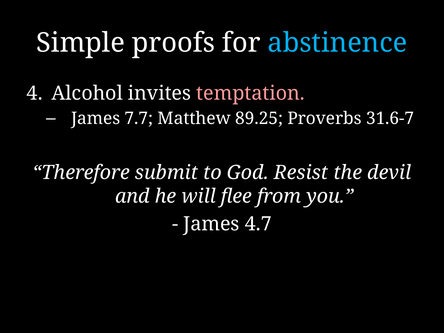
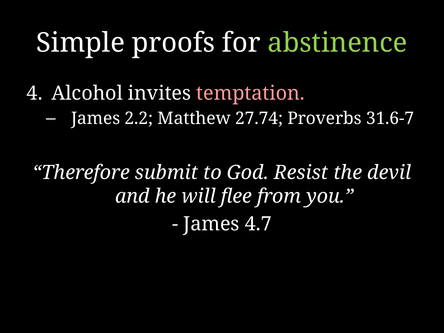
abstinence colour: light blue -> light green (337, 43)
7.7: 7.7 -> 2.2 (139, 119)
89.25: 89.25 -> 27.74 (259, 119)
